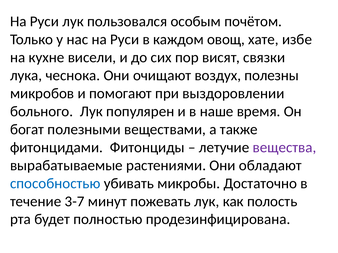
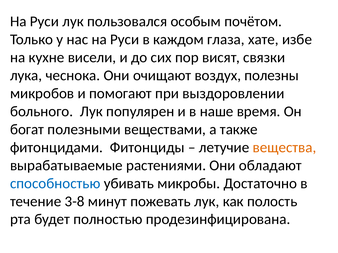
овощ: овощ -> глаза (226, 39)
вещества colour: purple -> orange (284, 148)
3-7: 3-7 -> 3-8 (75, 202)
